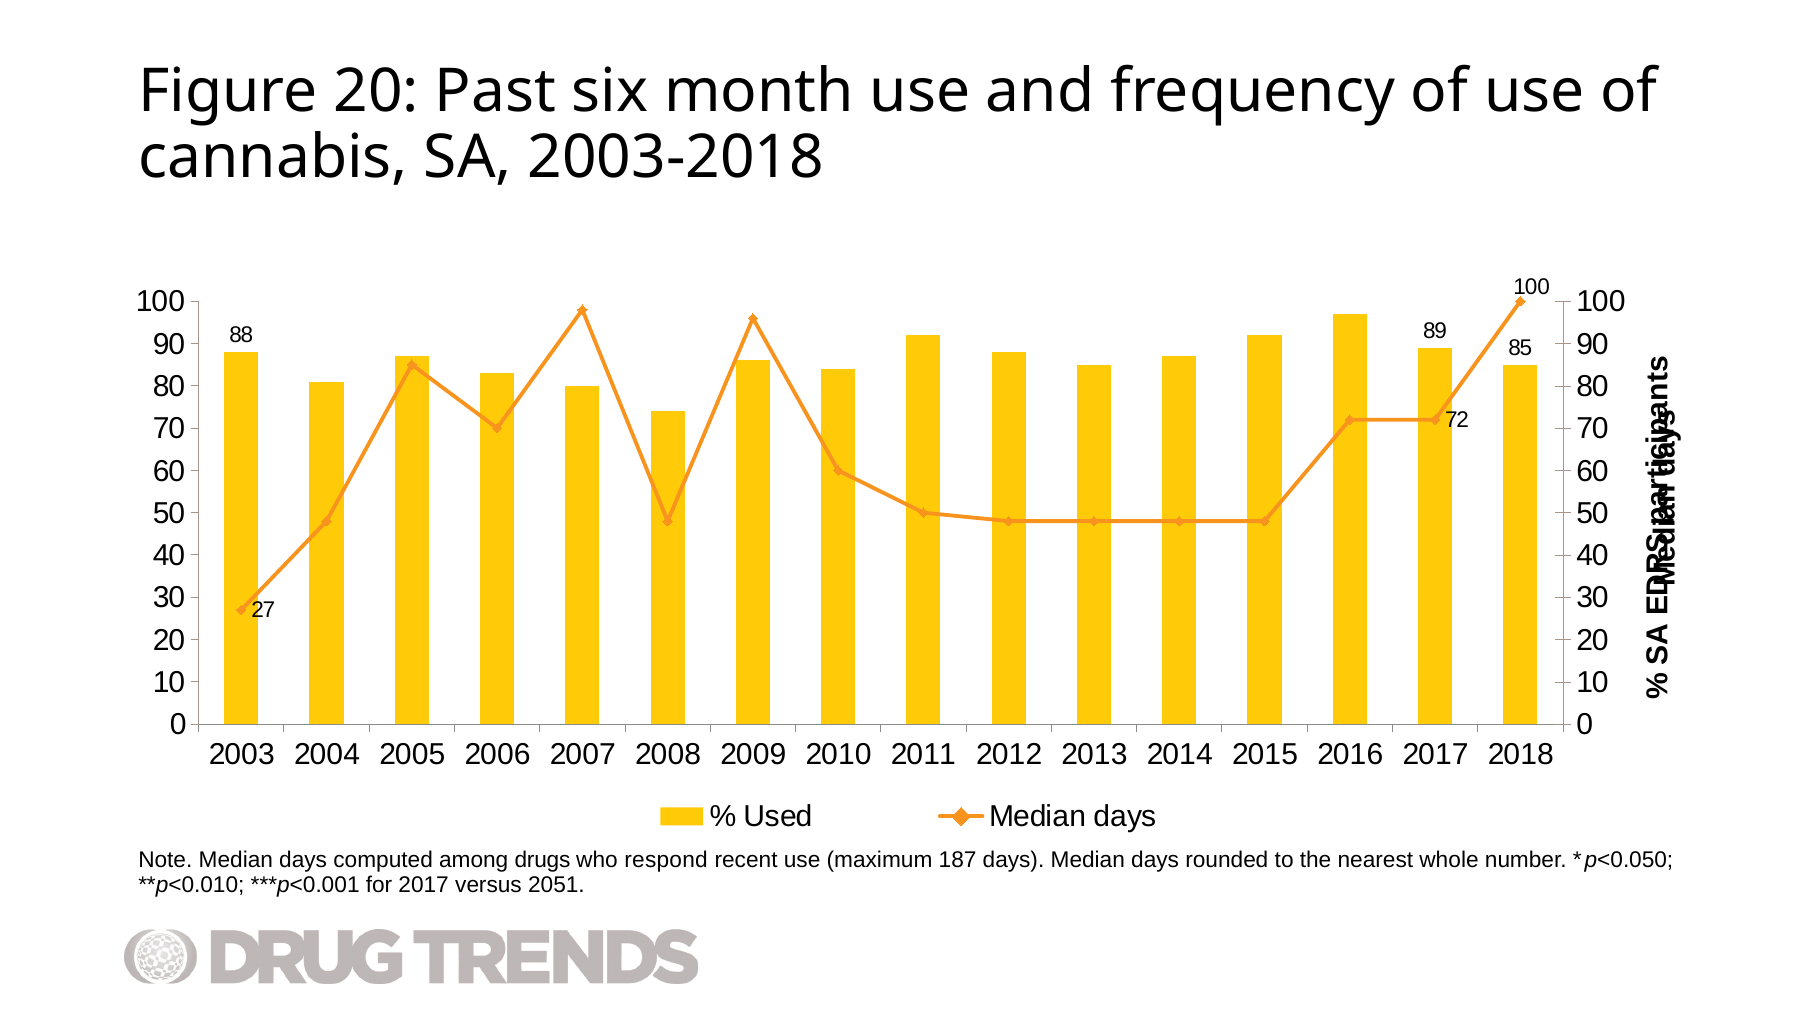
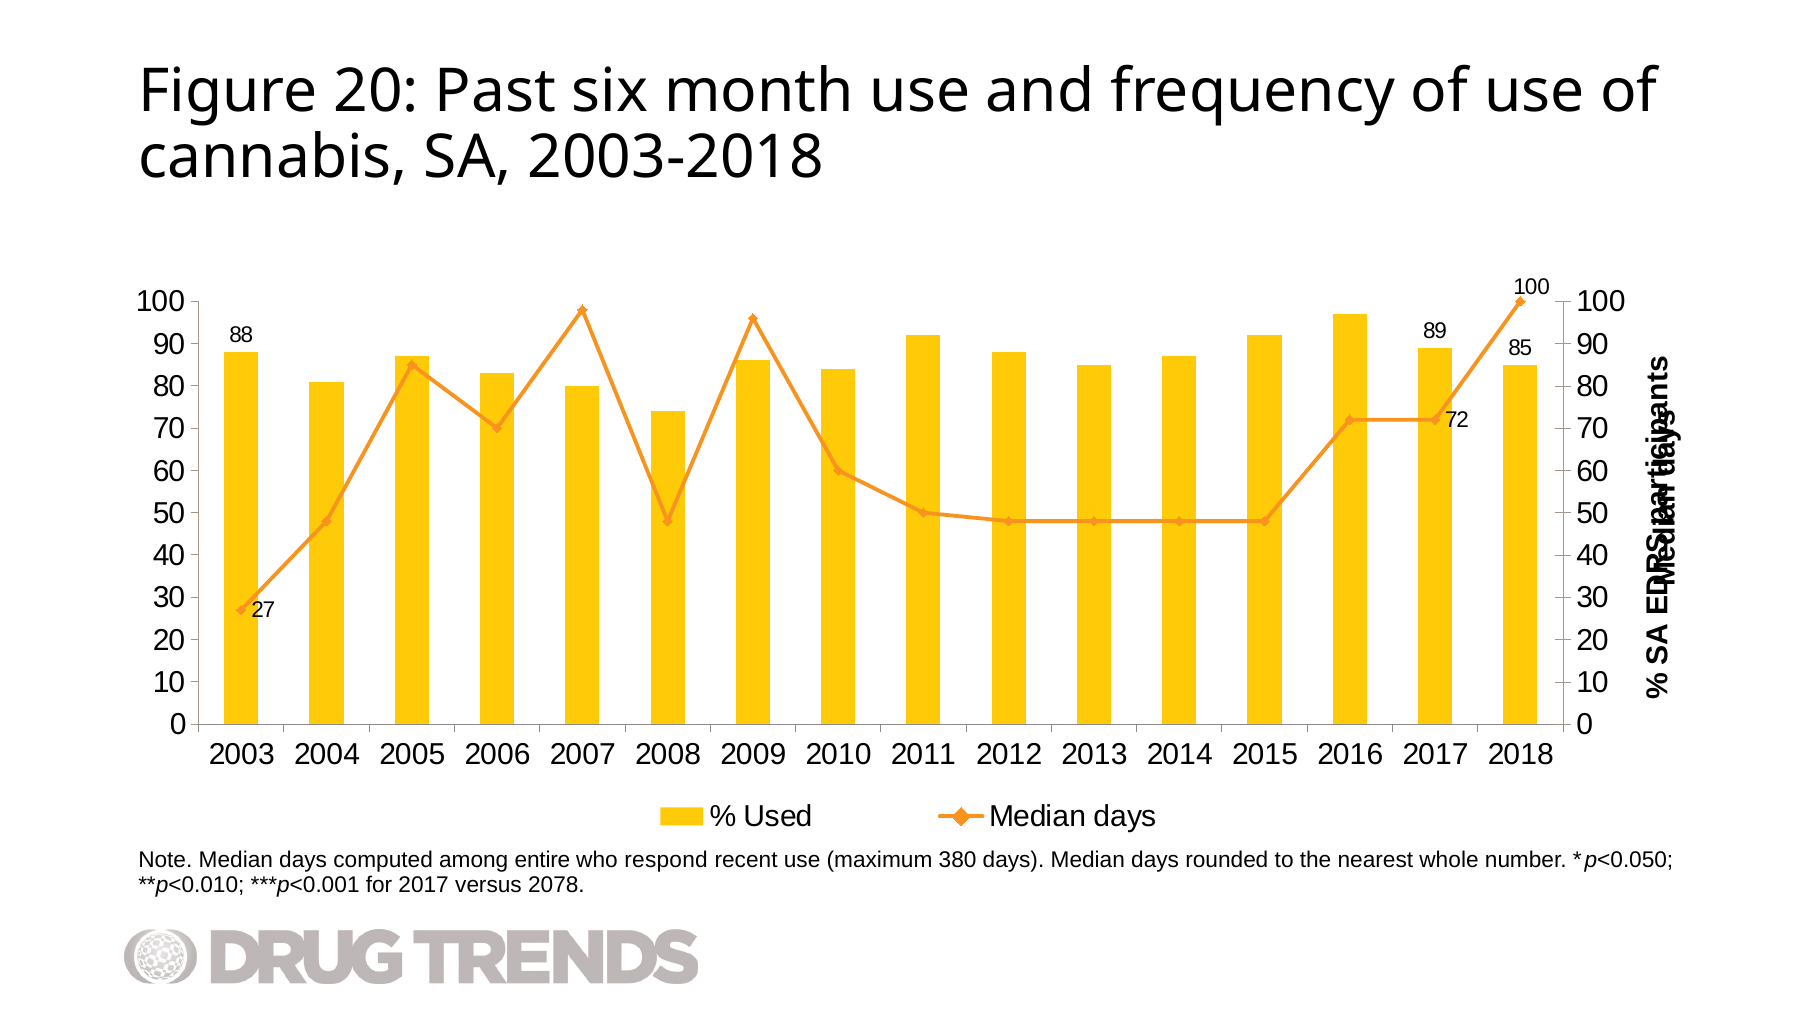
drugs: drugs -> entire (542, 860)
187: 187 -> 380 (958, 860)
2051: 2051 -> 2078 (556, 885)
